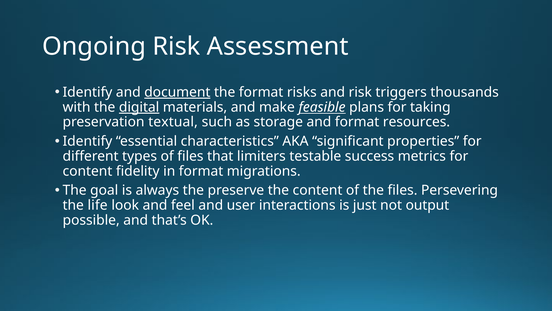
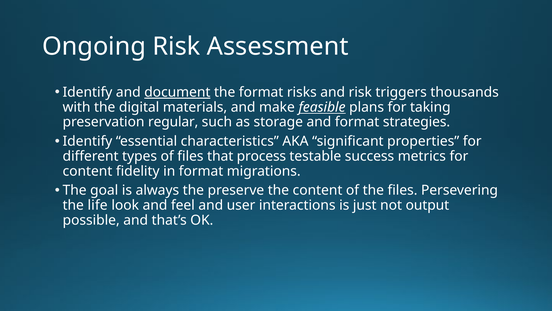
digital underline: present -> none (139, 107)
textual: textual -> regular (173, 122)
resources: resources -> strategies (417, 122)
limiters: limiters -> process (261, 156)
